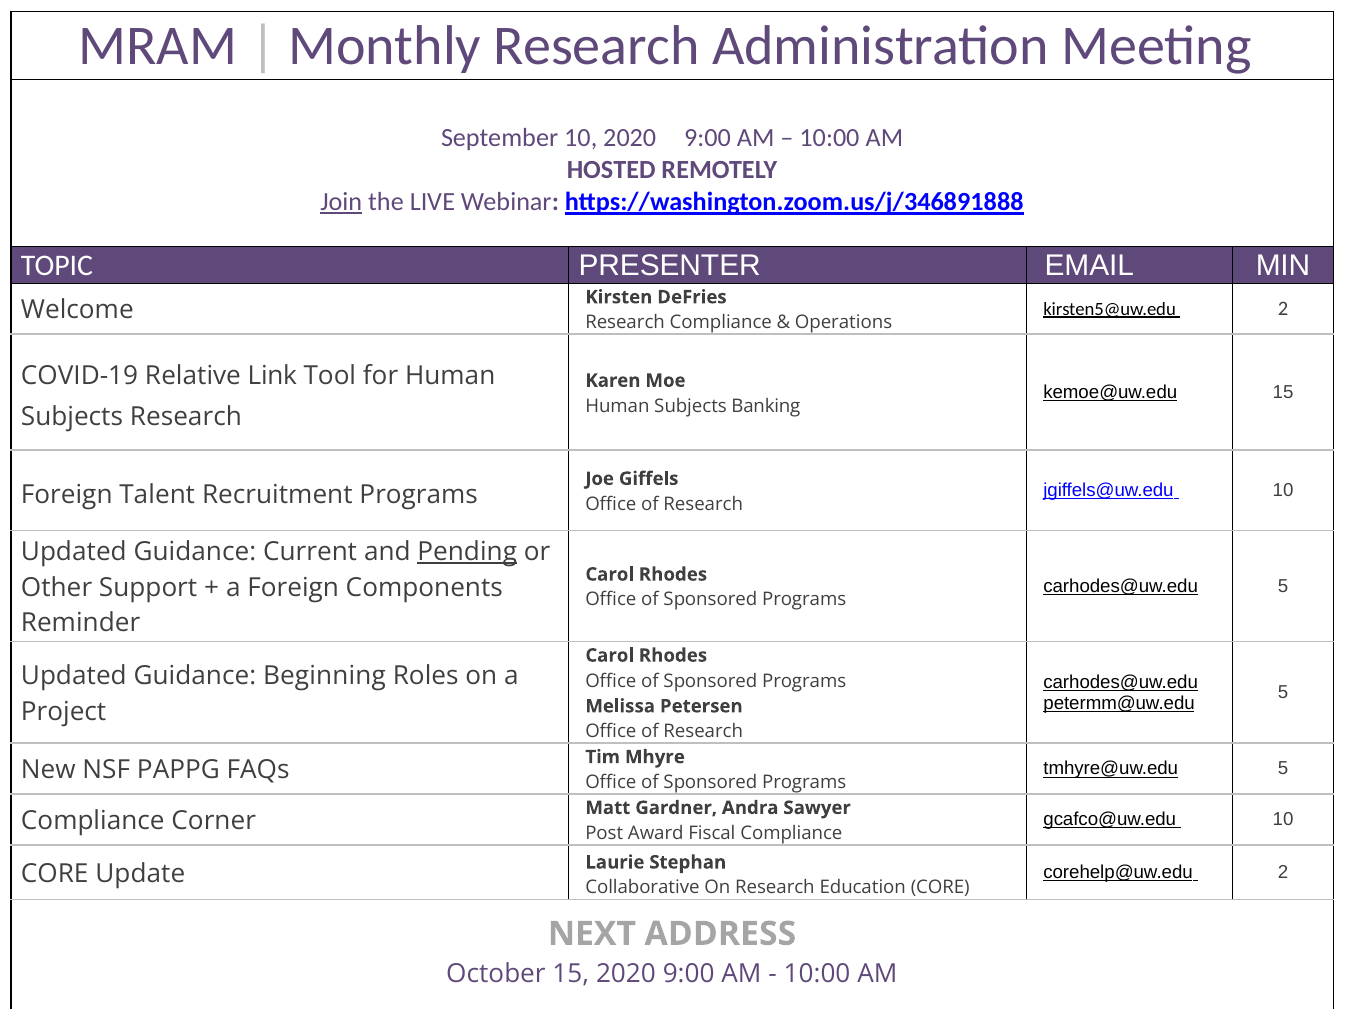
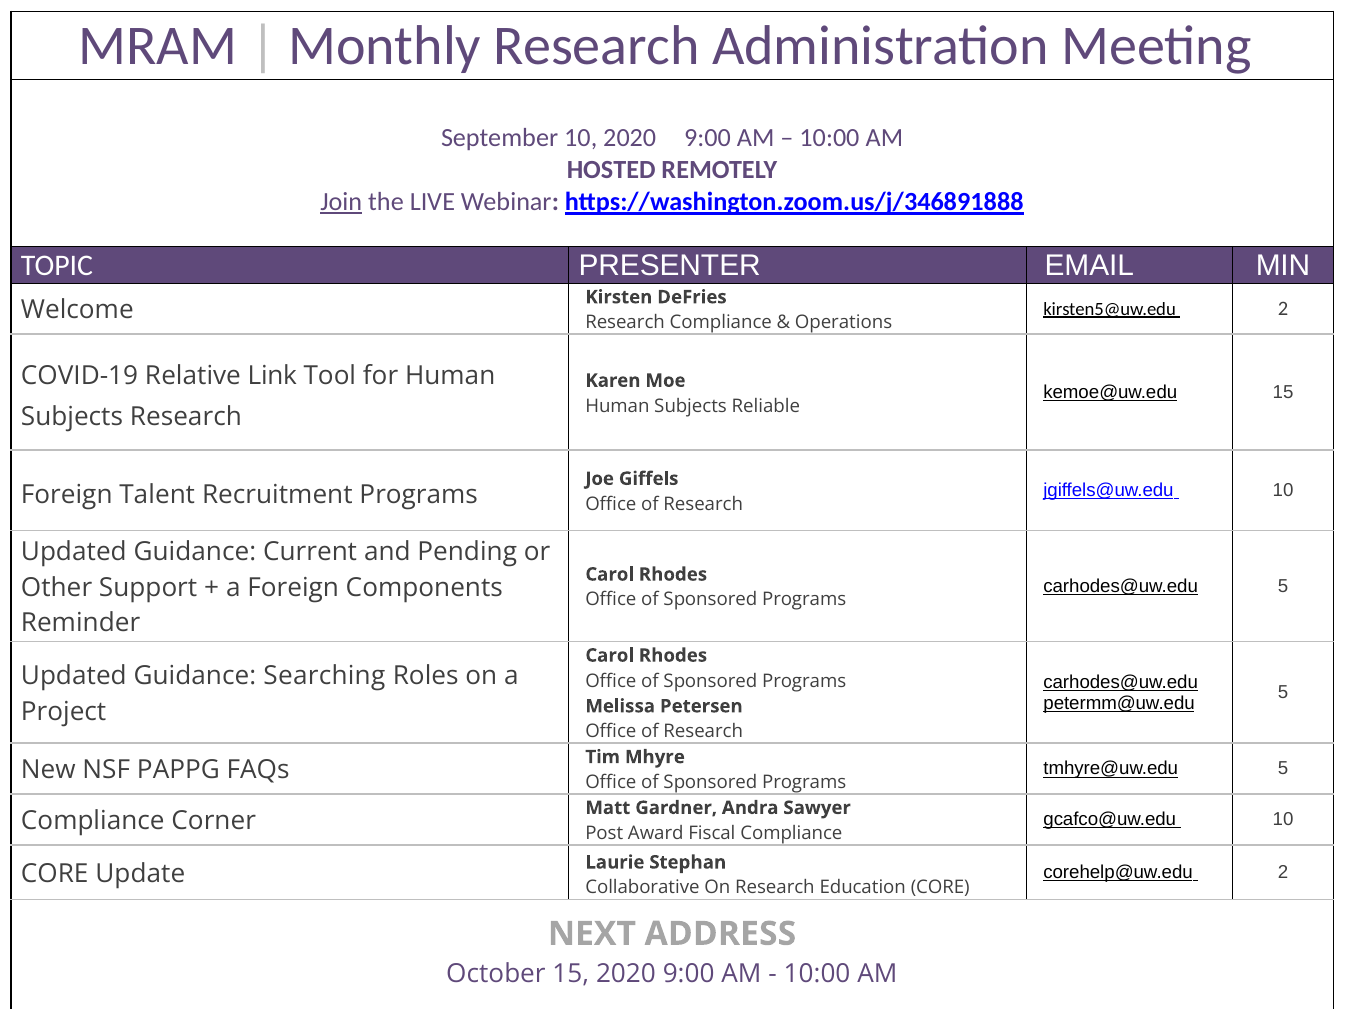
Banking: Banking -> Reliable (766, 406)
Pending underline: present -> none (467, 552)
Beginning: Beginning -> Searching (324, 676)
